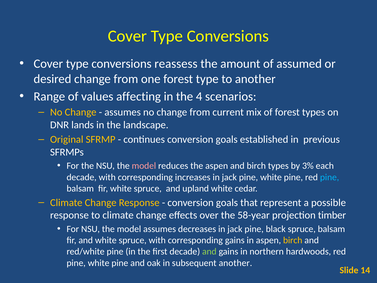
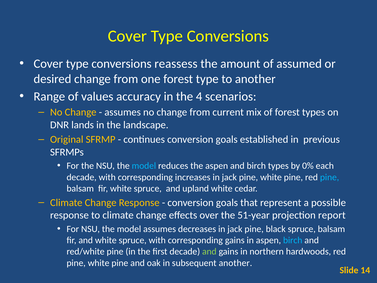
affecting: affecting -> accuracy (139, 96)
model colour: pink -> light blue (144, 166)
3%: 3% -> 0% (308, 166)
58-year: 58-year -> 51-year (254, 215)
timber: timber -> report (332, 215)
birch colour: yellow -> light blue (293, 240)
